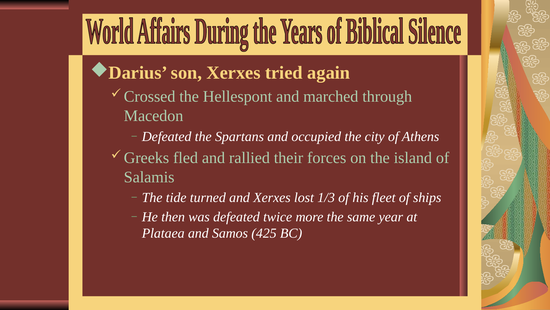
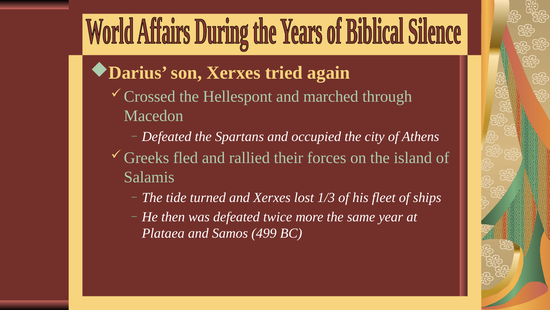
425: 425 -> 499 (264, 233)
